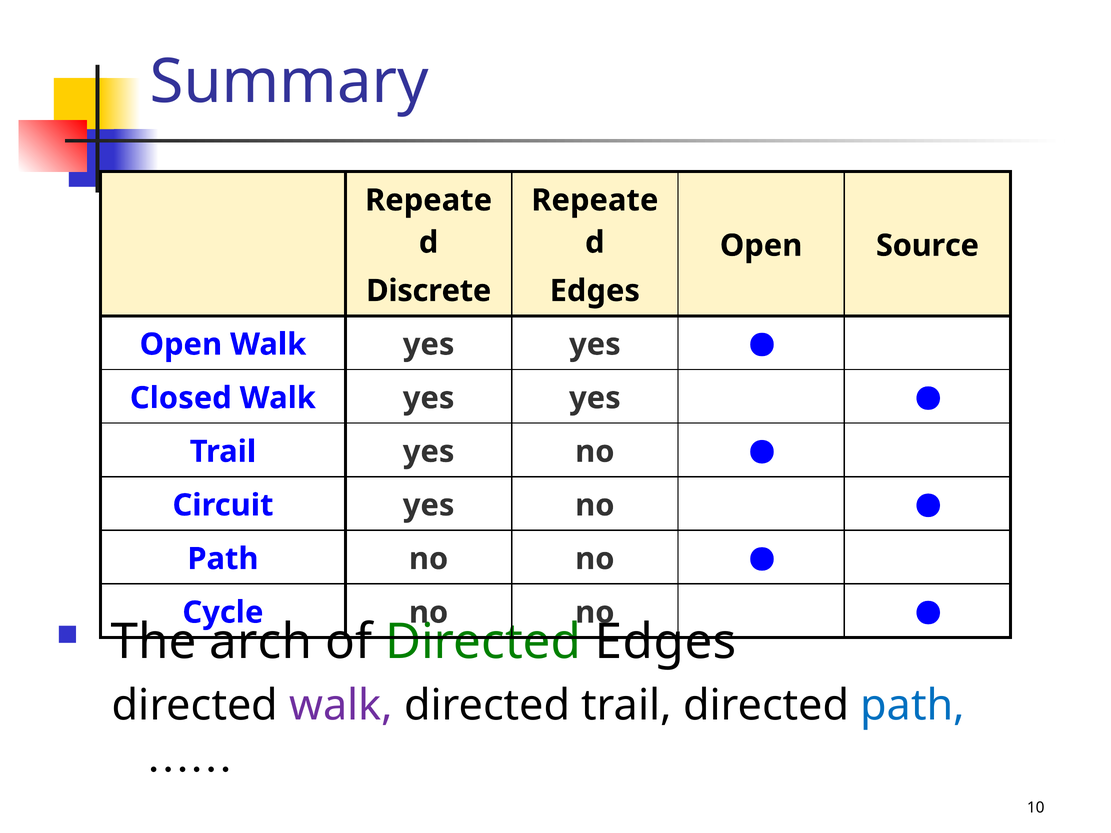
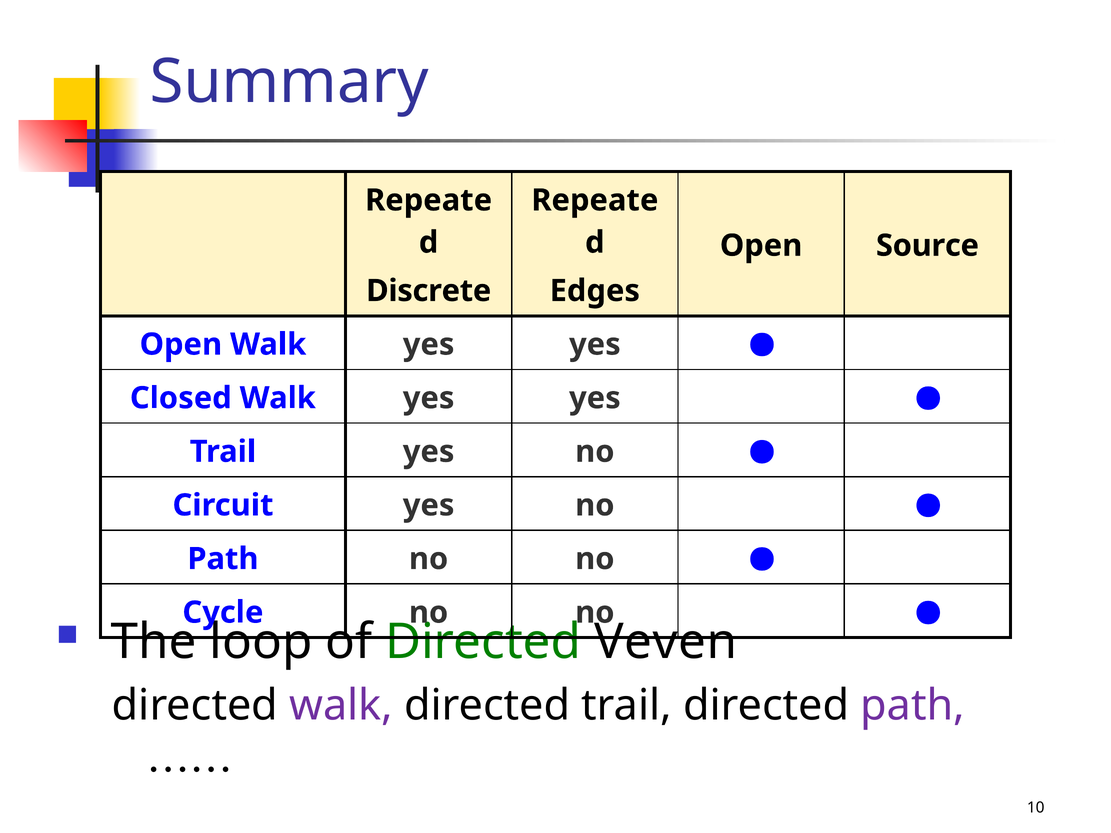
arch: arch -> loop (261, 642)
Directed Edges: Edges -> Veven (666, 642)
path colour: blue -> purple (913, 706)
